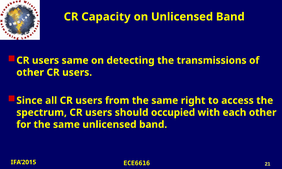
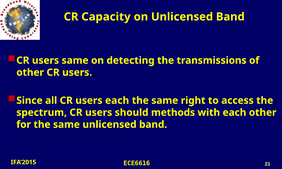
users from: from -> each (117, 101)
occupied: occupied -> methods (173, 113)
